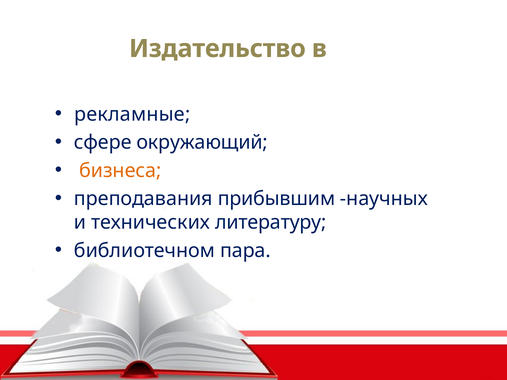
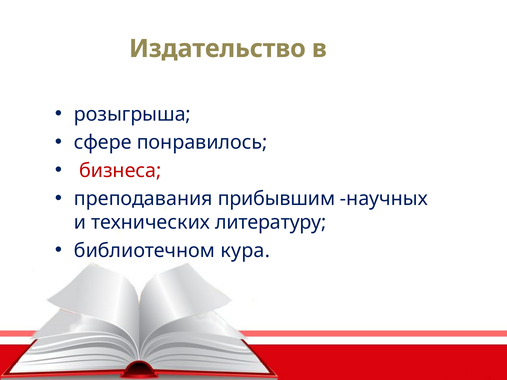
рекламные: рекламные -> розыгрыша (132, 114)
окружающий: окружающий -> понравилось (202, 142)
бизнеса colour: orange -> red (120, 171)
пара: пара -> кура (245, 251)
